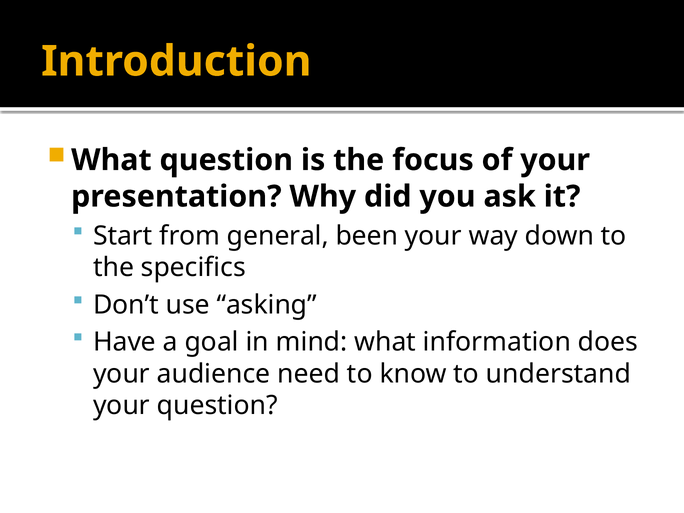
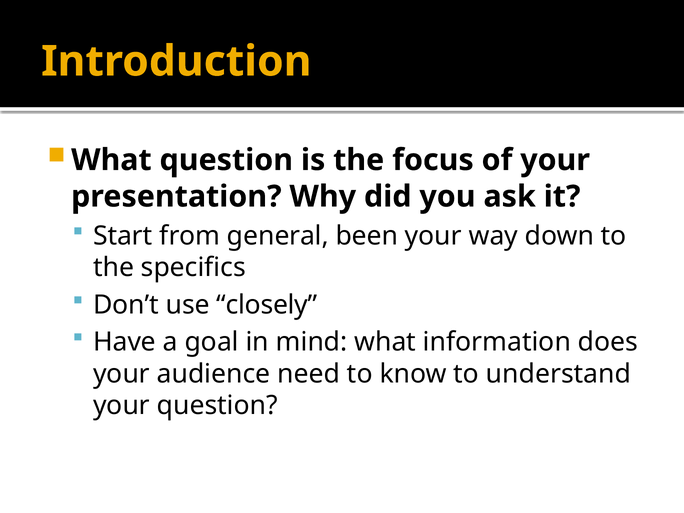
asking: asking -> closely (267, 305)
